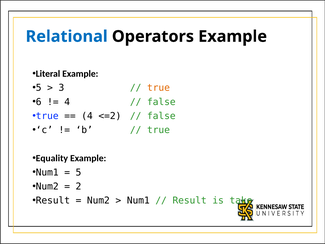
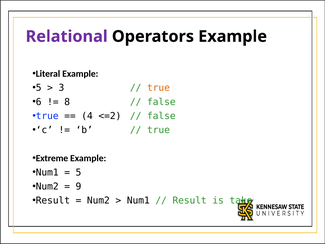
Relational colour: blue -> purple (67, 36)
4: 4 -> 8 (67, 102)
Equality: Equality -> Extreme (52, 158)
2: 2 -> 9 (78, 186)
